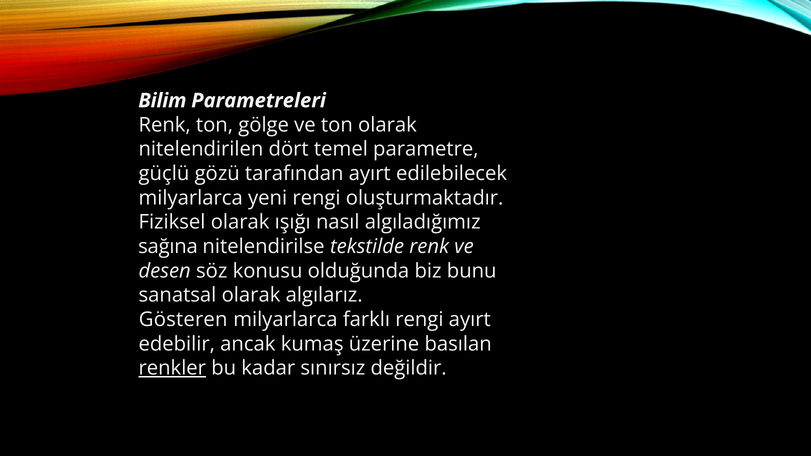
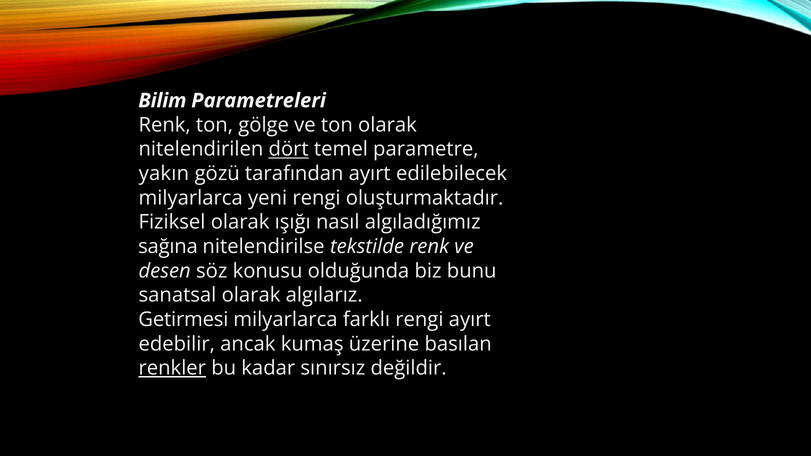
dört underline: none -> present (289, 149)
güçlü: güçlü -> yakın (164, 174)
Gösteren: Gösteren -> Getirmesi (183, 320)
